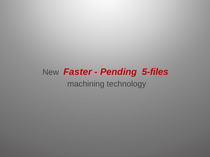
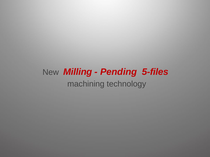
Faster: Faster -> Milling (78, 72)
